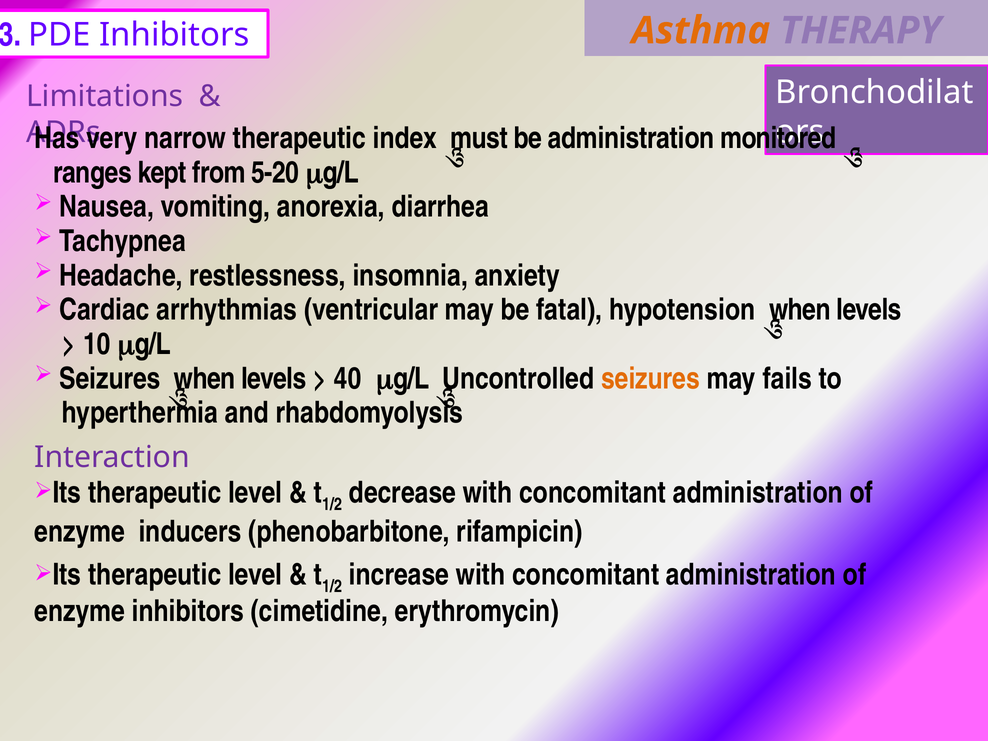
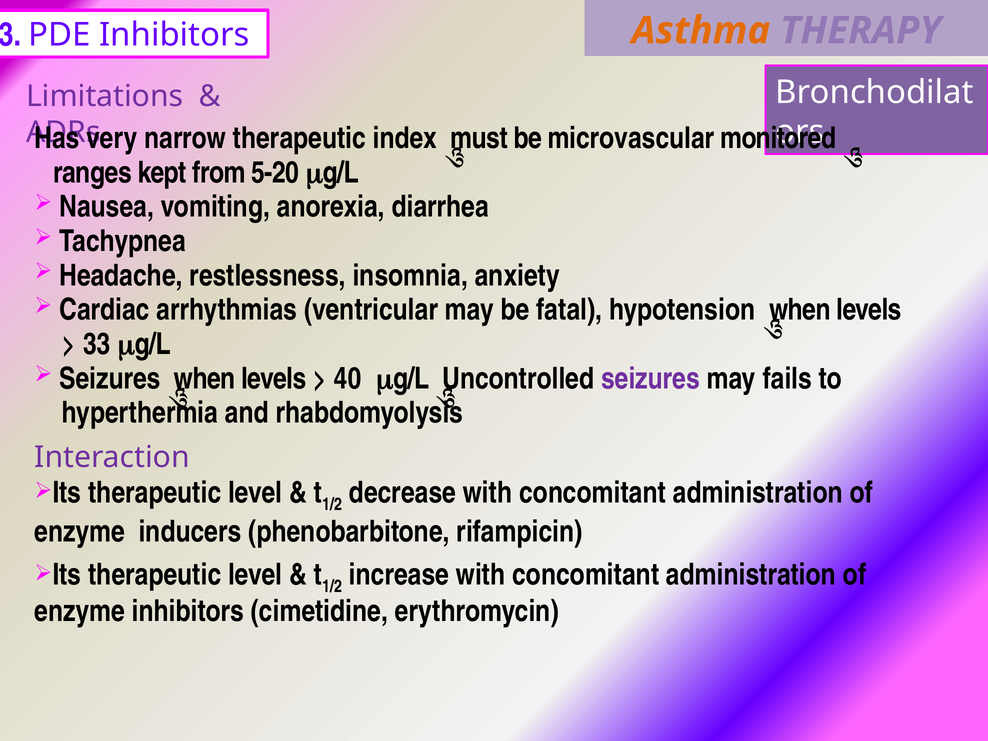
be administration: administration -> microvascular (631, 138)
10: 10 -> 33 (97, 344)
seizures colour: orange -> purple (651, 379)
